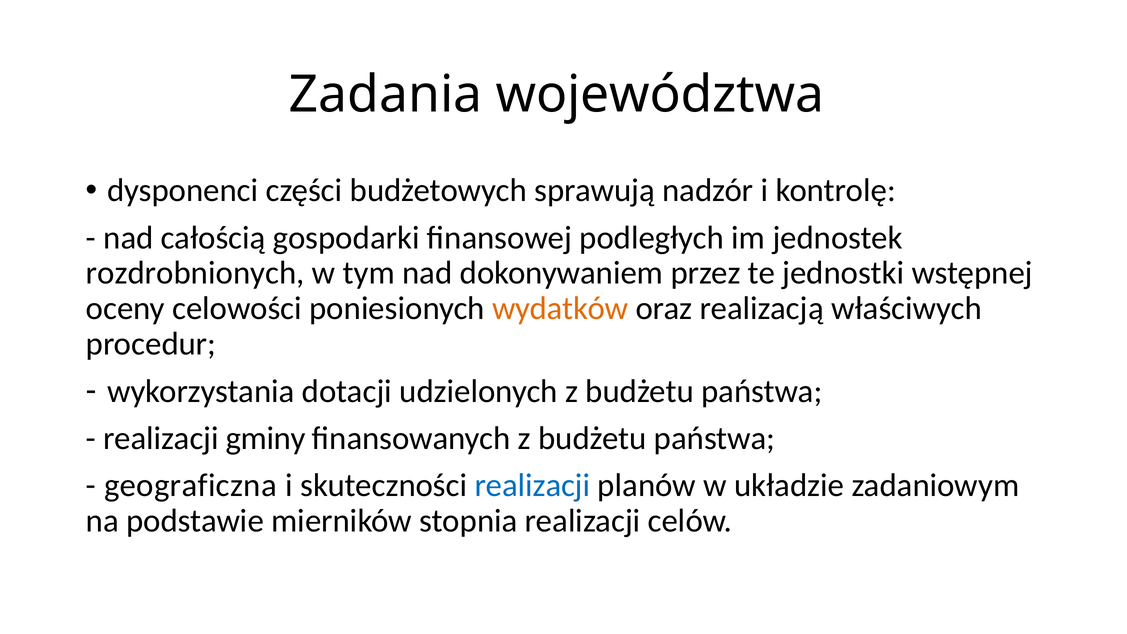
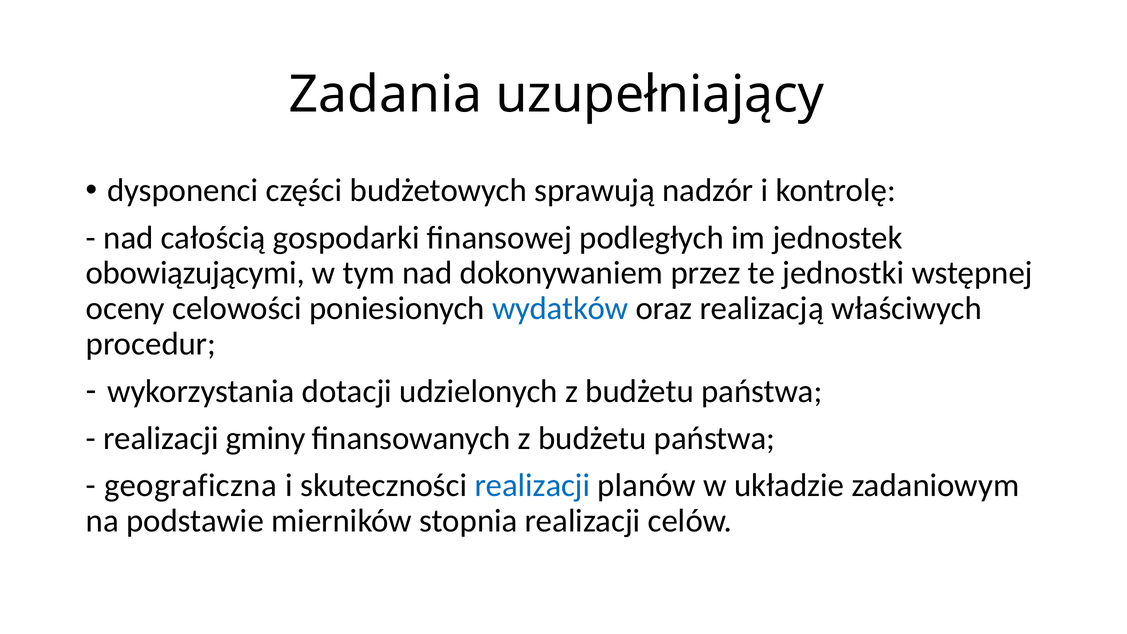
województwa: województwa -> uzupełniający (660, 95)
rozdrobnionych: rozdrobnionych -> obowiązującymi (195, 273)
wydatków colour: orange -> blue (560, 309)
